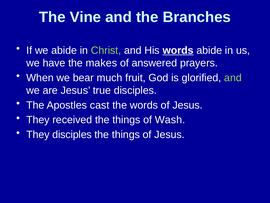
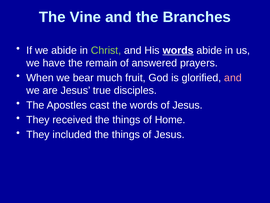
makes: makes -> remain (101, 63)
and colour: light green -> pink (233, 78)
Wash: Wash -> Home (170, 120)
They disciples: disciples -> included (72, 134)
